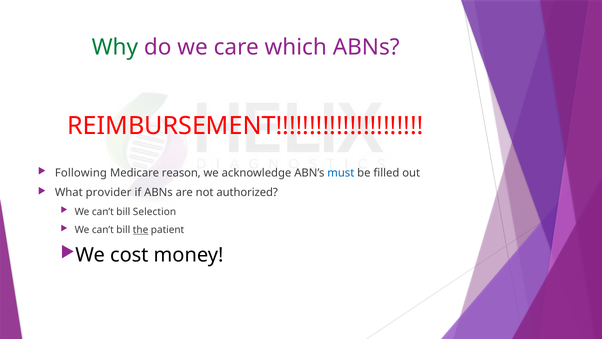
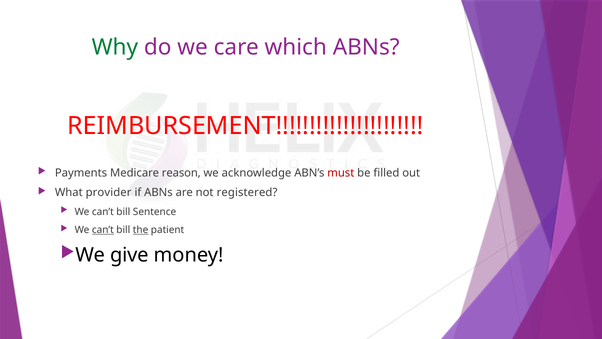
Following: Following -> Payments (81, 173)
must colour: blue -> red (341, 173)
authorized: authorized -> registered (247, 193)
Selection: Selection -> Sentence (155, 211)
can’t underline: none -> present (103, 230)
cost: cost -> give (129, 255)
